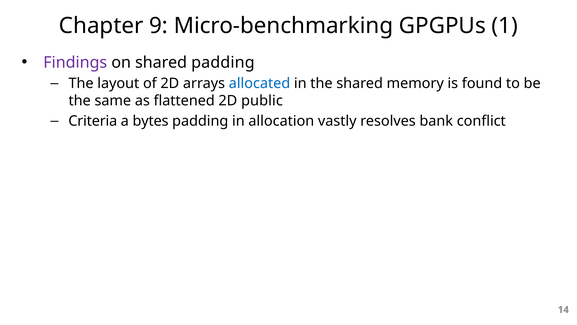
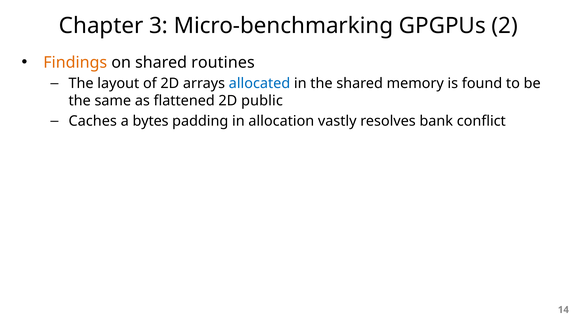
9: 9 -> 3 (159, 26)
1: 1 -> 2 (505, 26)
Findings colour: purple -> orange (75, 62)
shared padding: padding -> routines (223, 62)
Criteria: Criteria -> Caches (93, 121)
